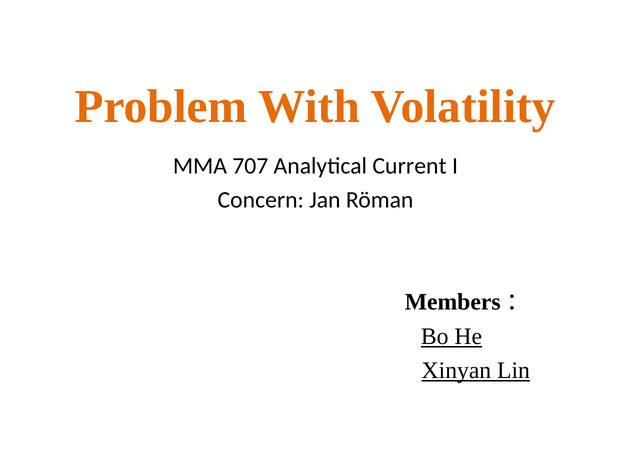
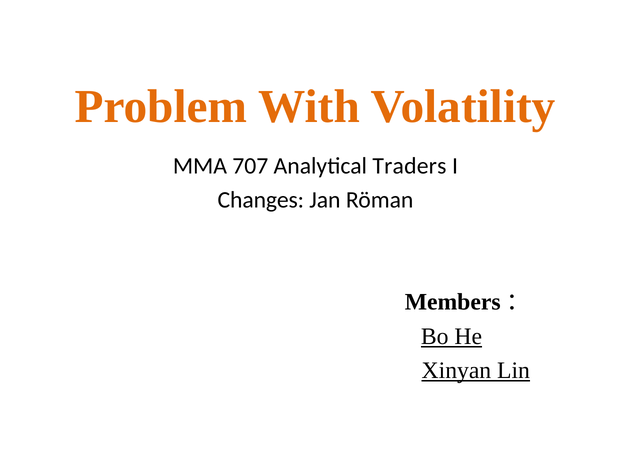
Current: Current -> Traders (409, 166)
Concern: Concern -> Changes (261, 200)
